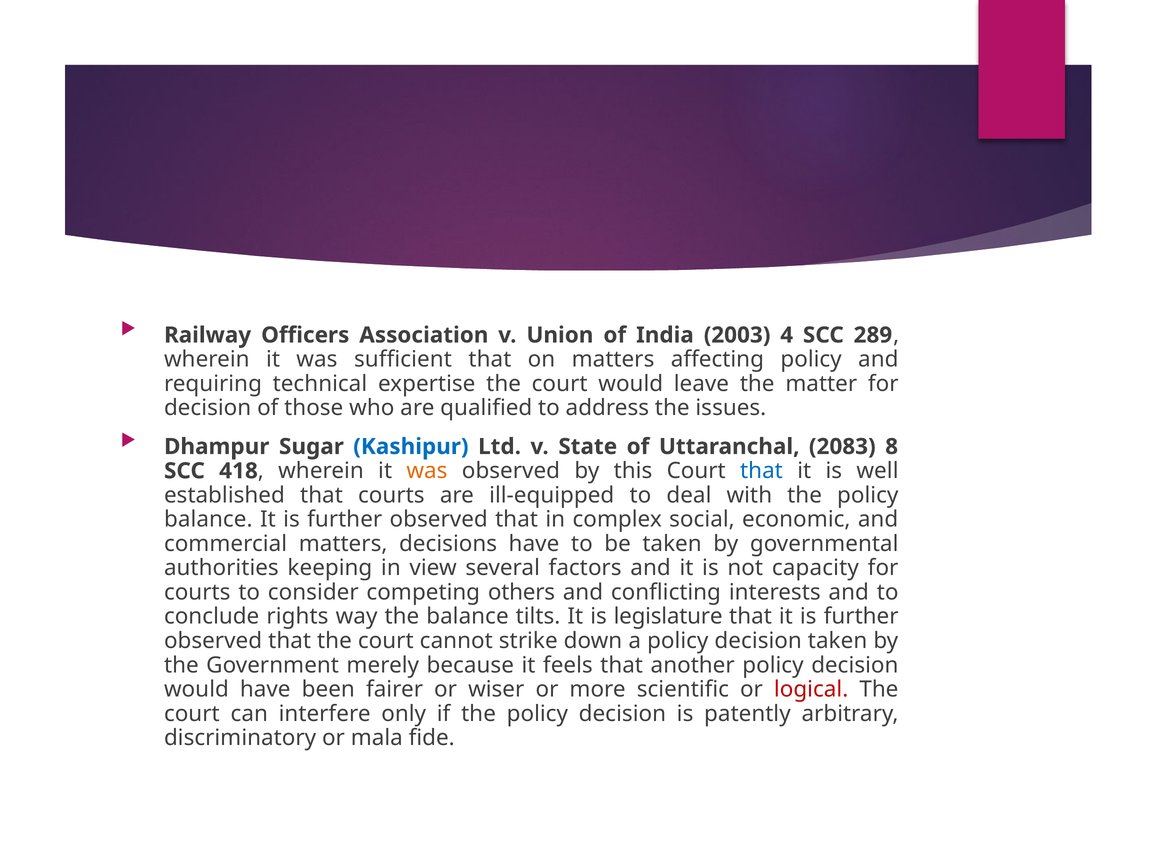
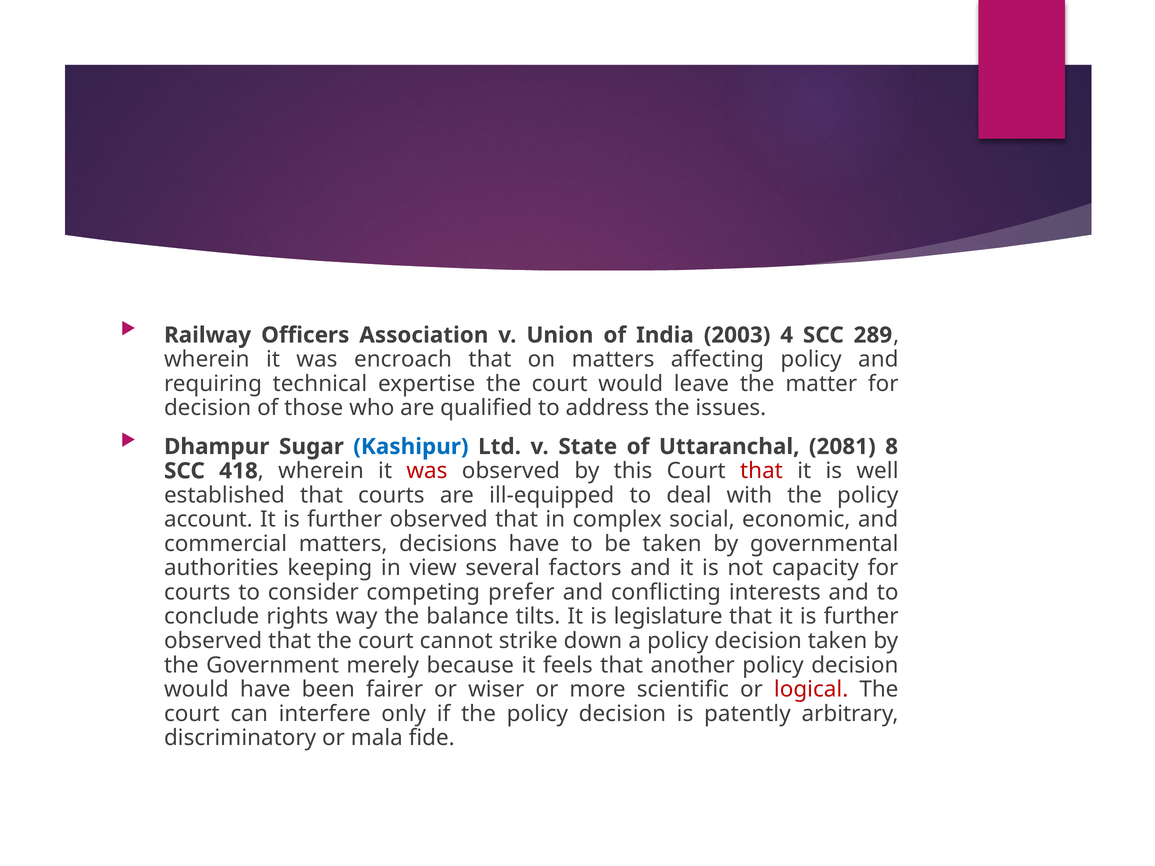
sufficient: sufficient -> encroach (403, 360)
2083: 2083 -> 2081 (842, 447)
was colour: orange -> red (427, 471)
that colour: blue -> red (761, 471)
balance: balance -> account (208, 520)
others: others -> prefer (521, 592)
